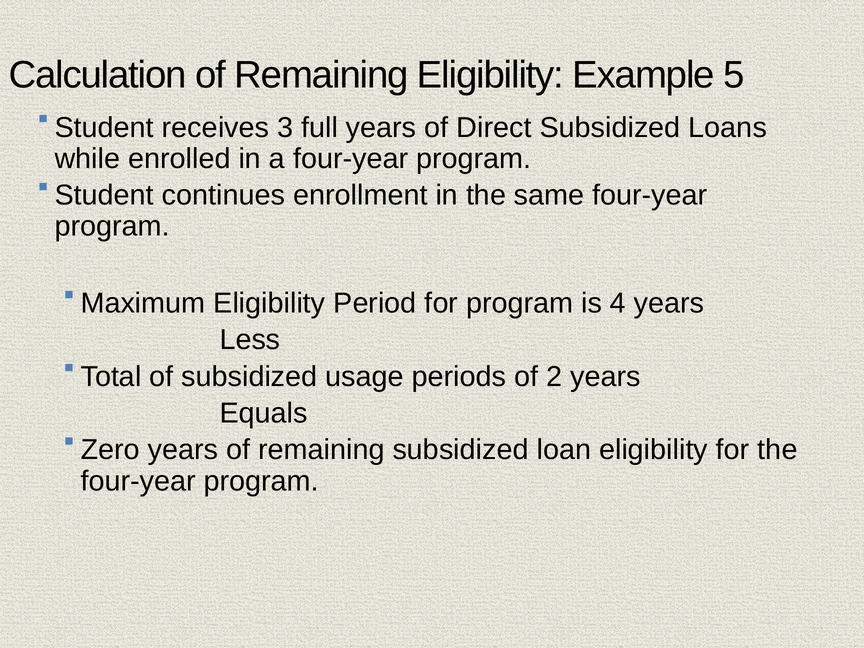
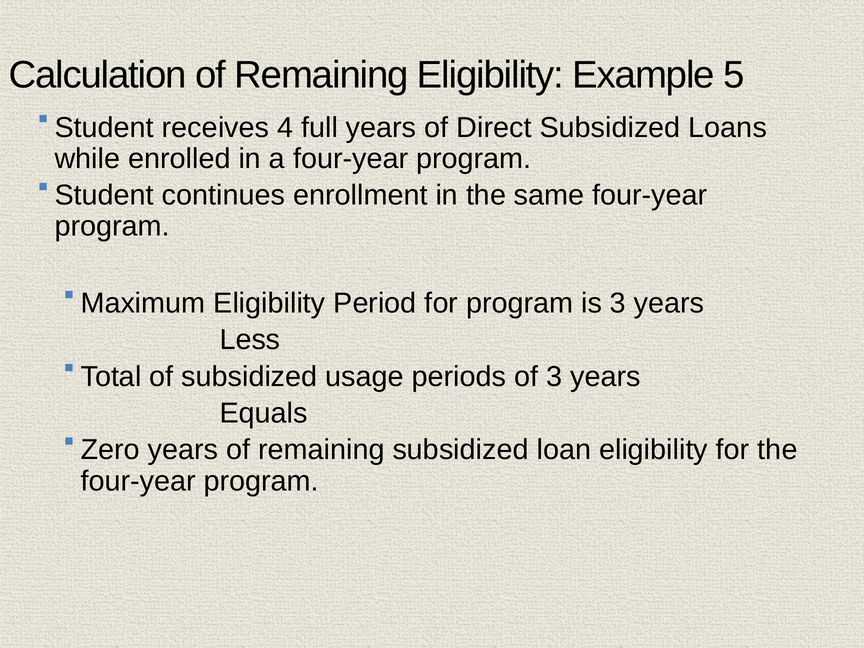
3: 3 -> 4 (285, 128)
is 4: 4 -> 3 (618, 303)
of 2: 2 -> 3 (554, 377)
